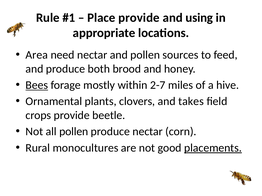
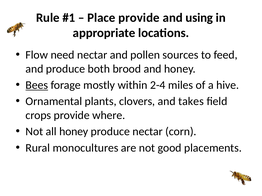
Area: Area -> Flow (37, 55)
2-7: 2-7 -> 2-4 (158, 85)
beetle: beetle -> where (109, 116)
all pollen: pollen -> honey (74, 132)
placements underline: present -> none (213, 148)
